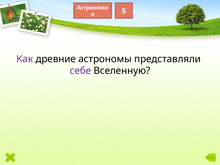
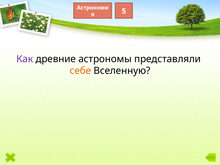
себе colour: purple -> orange (80, 71)
